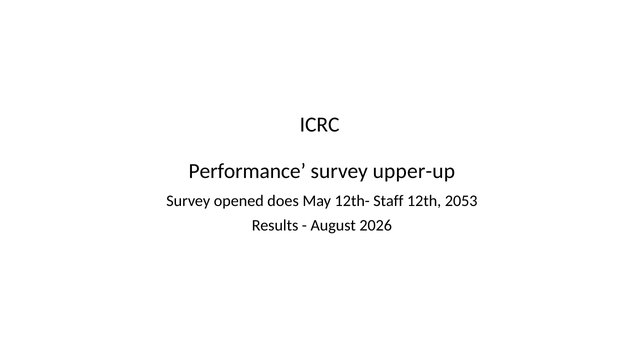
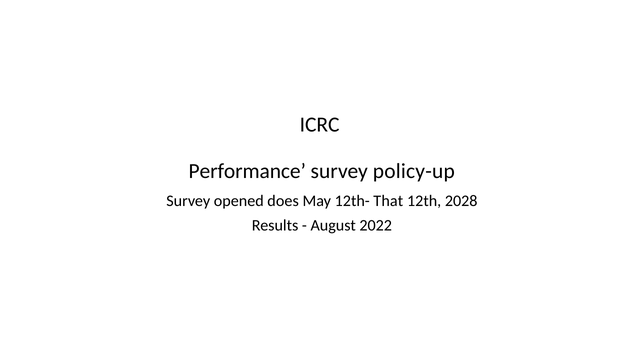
upper-up: upper-up -> policy-up (414, 171)
Staff: Staff -> That (388, 201)
2053: 2053 -> 2028 (461, 201)
2026: 2026 -> 2022 (376, 225)
